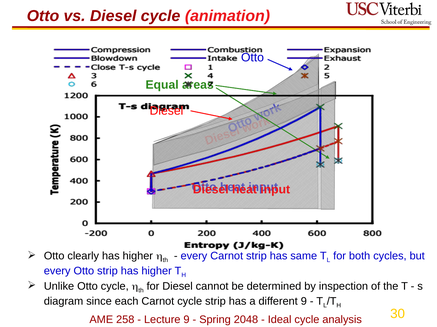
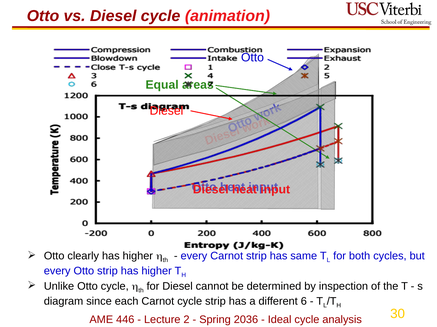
different 9: 9 -> 6 (304, 302)
258: 258 -> 446 (125, 320)
Lecture 9: 9 -> 2 (187, 320)
2048: 2048 -> 2036 (246, 320)
